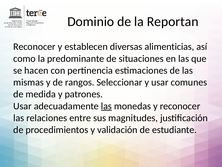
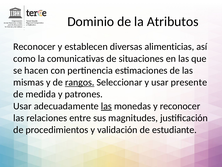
Reportan: Reportan -> Atributos (173, 21)
predominante: predominante -> comunicativas (76, 58)
rangos underline: none -> present (80, 82)
comunes: comunes -> presente (189, 82)
